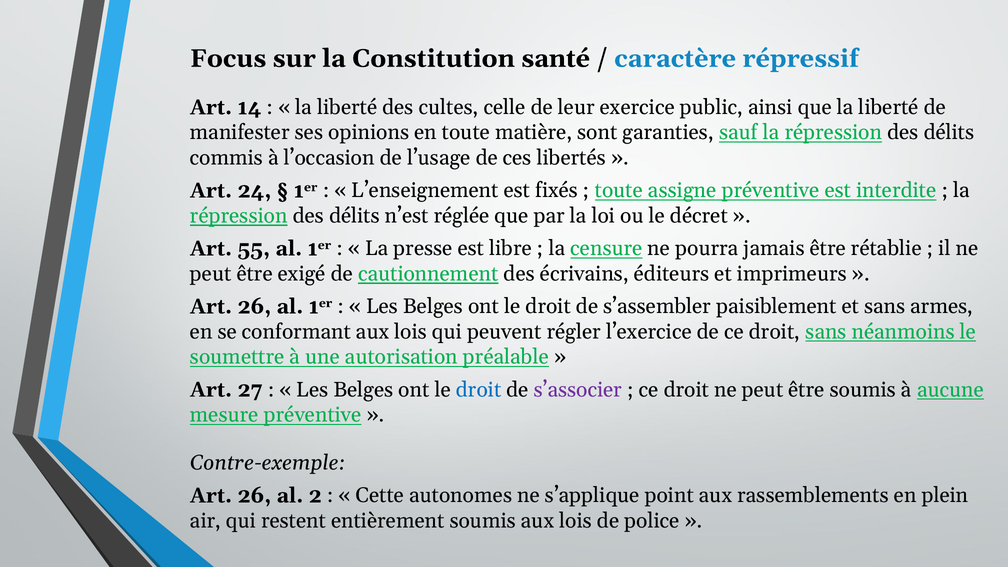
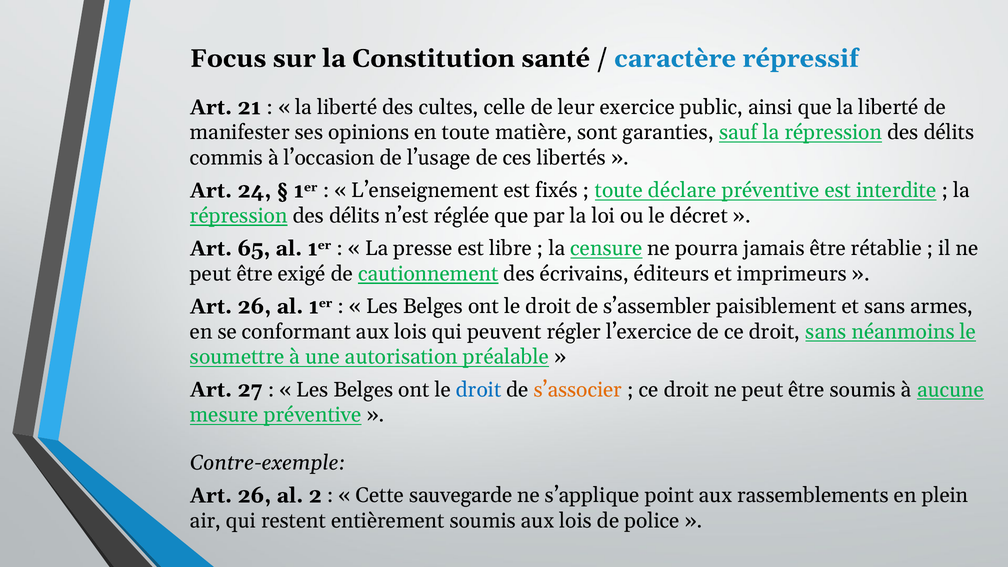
14: 14 -> 21 (249, 107)
assigne: assigne -> déclare (682, 191)
55: 55 -> 65 (254, 248)
s’associer colour: purple -> orange (578, 390)
autonomes: autonomes -> sauvegarde (461, 496)
